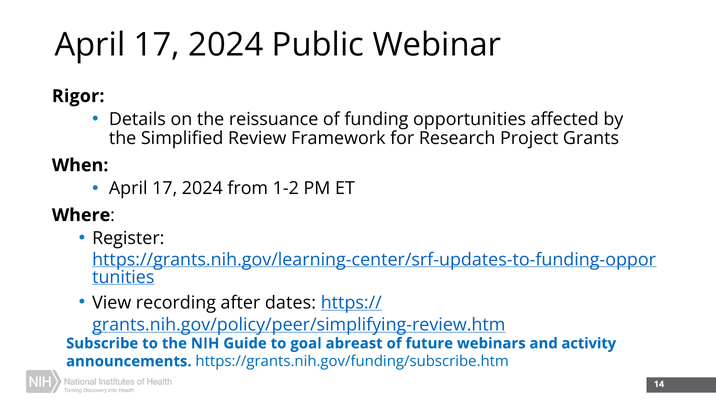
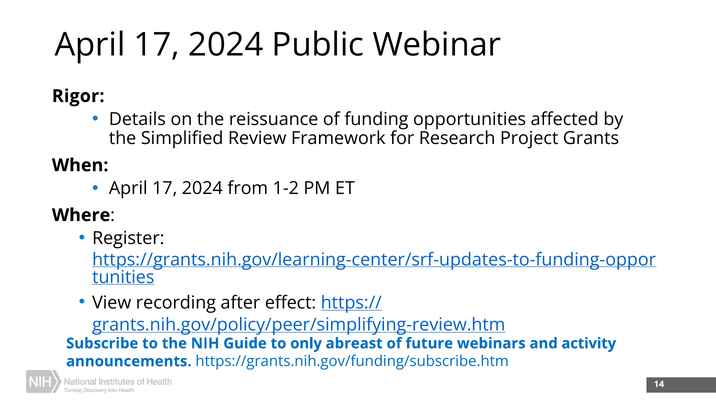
dates: dates -> effect (291, 303)
goal: goal -> only (306, 343)
